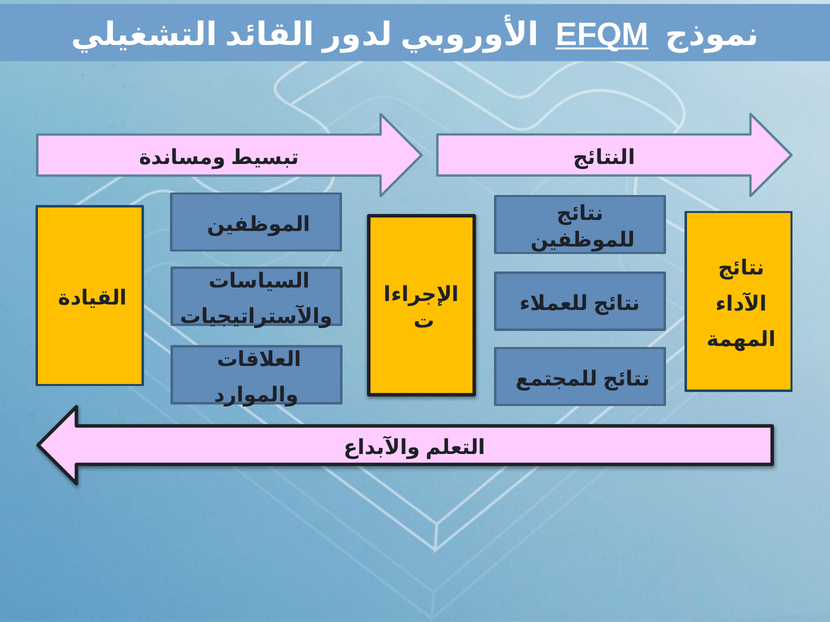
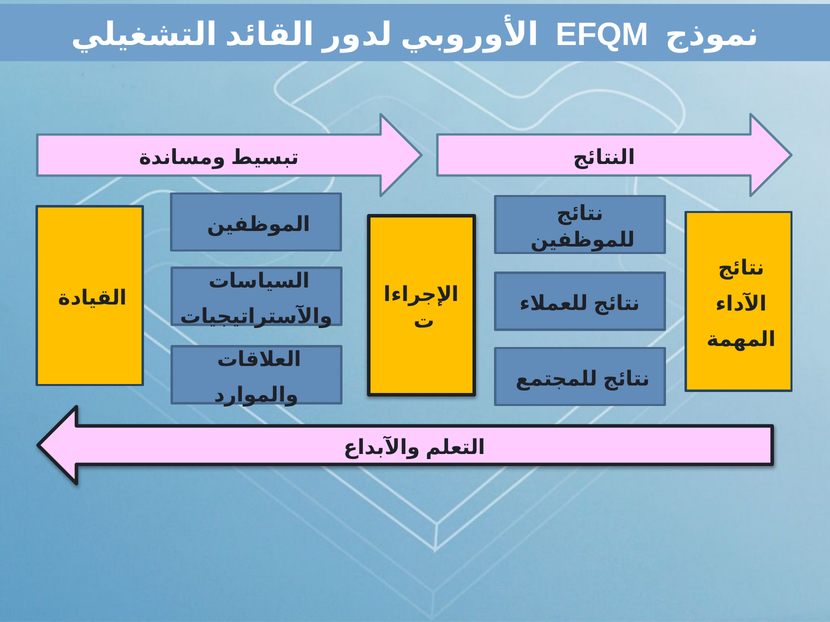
EFQM underline: present -> none (602, 35)
